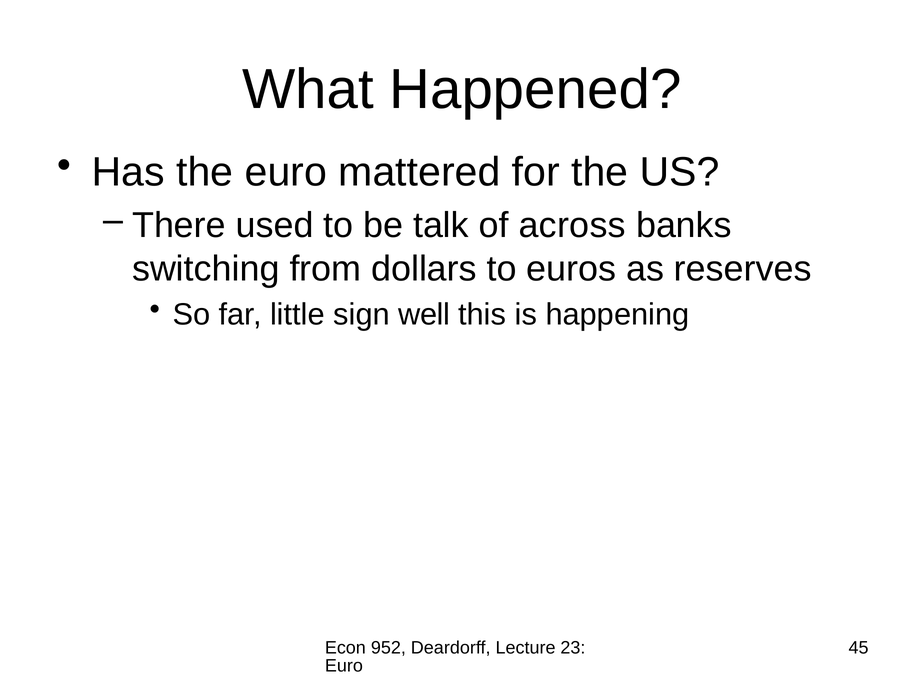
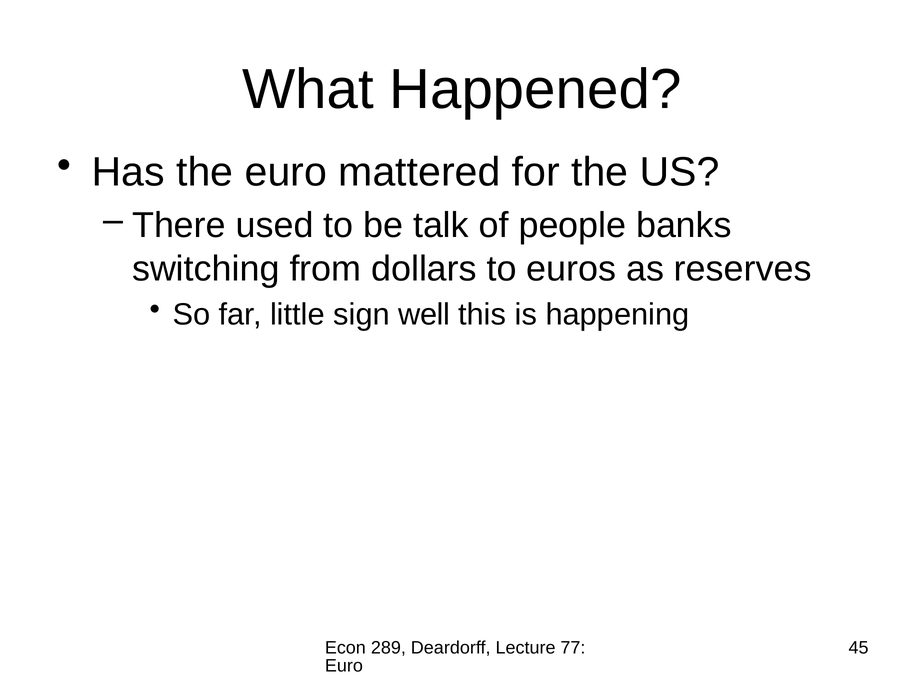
across: across -> people (572, 226)
952: 952 -> 289 (388, 648)
23: 23 -> 77 (573, 648)
